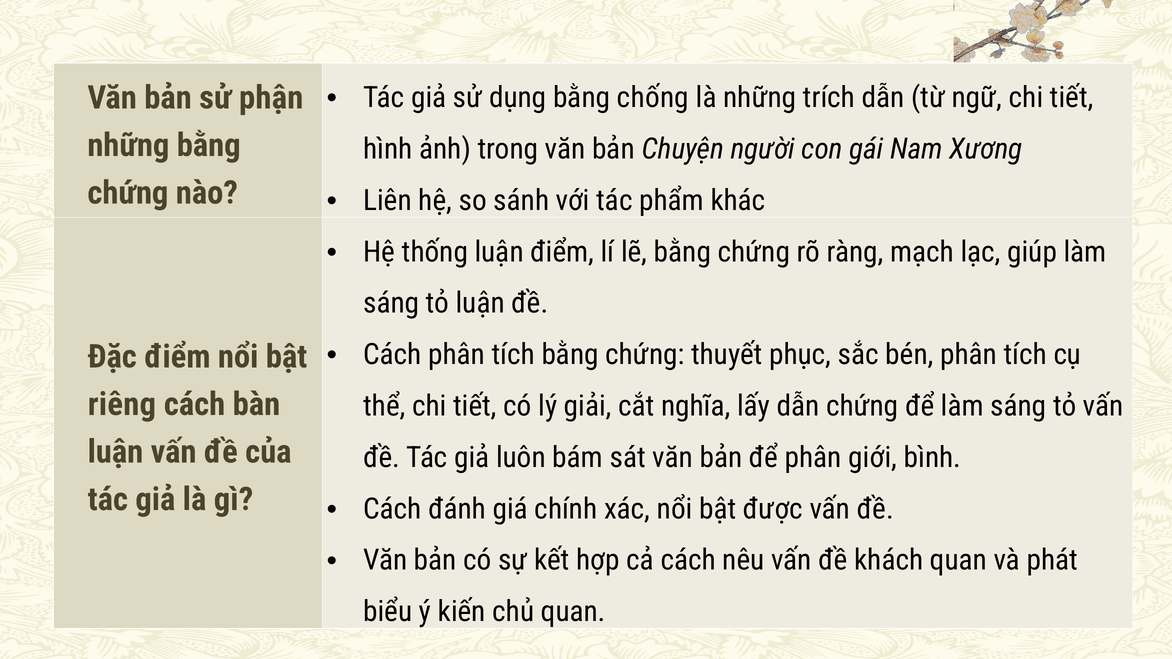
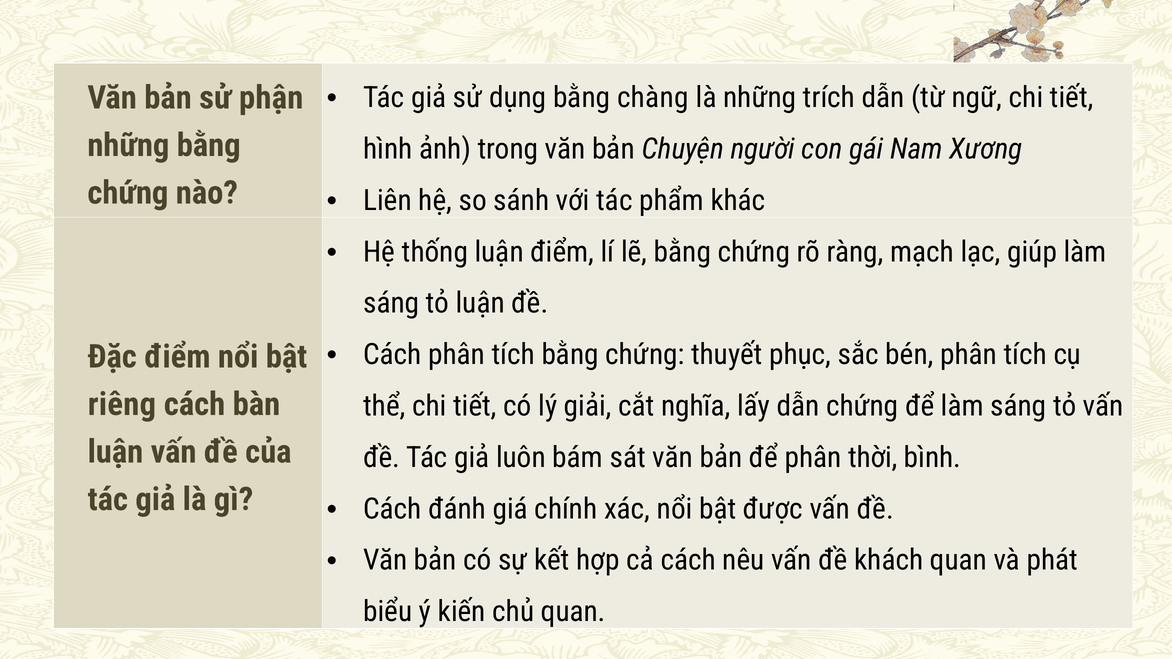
chống: chống -> chàng (653, 98)
giới: giới -> thời (873, 458)
